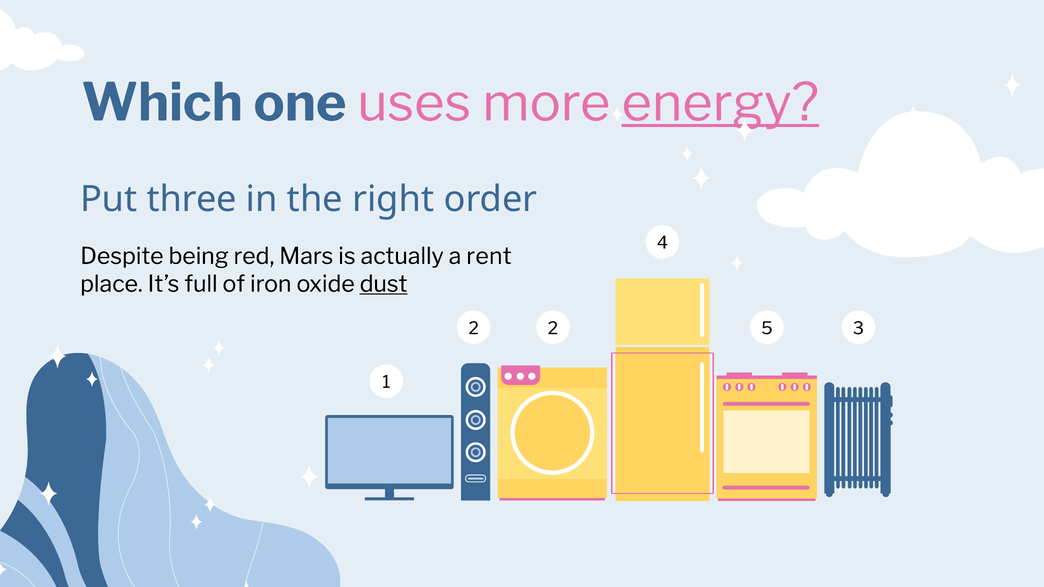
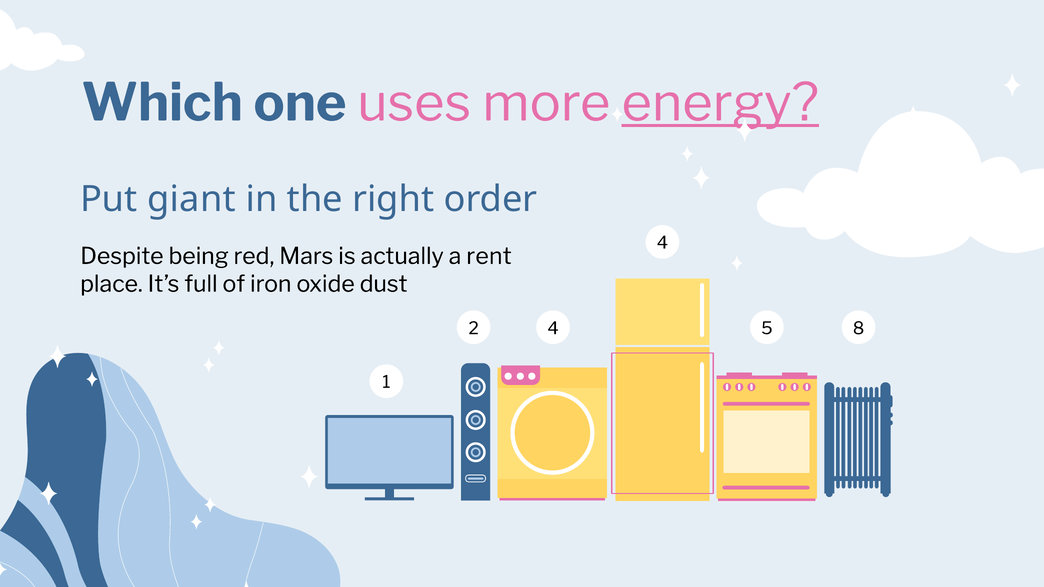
three: three -> giant (192, 199)
dust underline: present -> none (384, 284)
2 2: 2 -> 4 (553, 329)
3: 3 -> 8 (859, 329)
